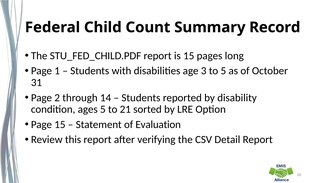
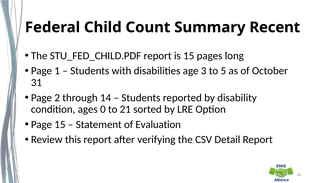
Record: Record -> Recent (275, 27)
ages 5: 5 -> 0 (103, 110)
